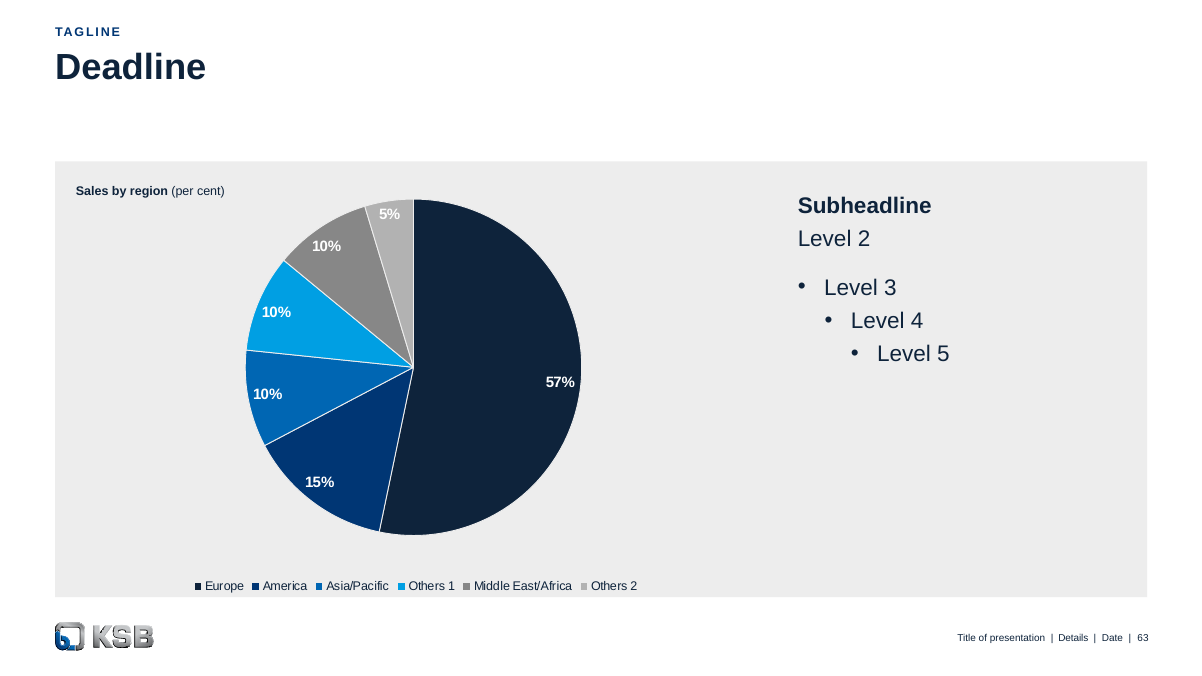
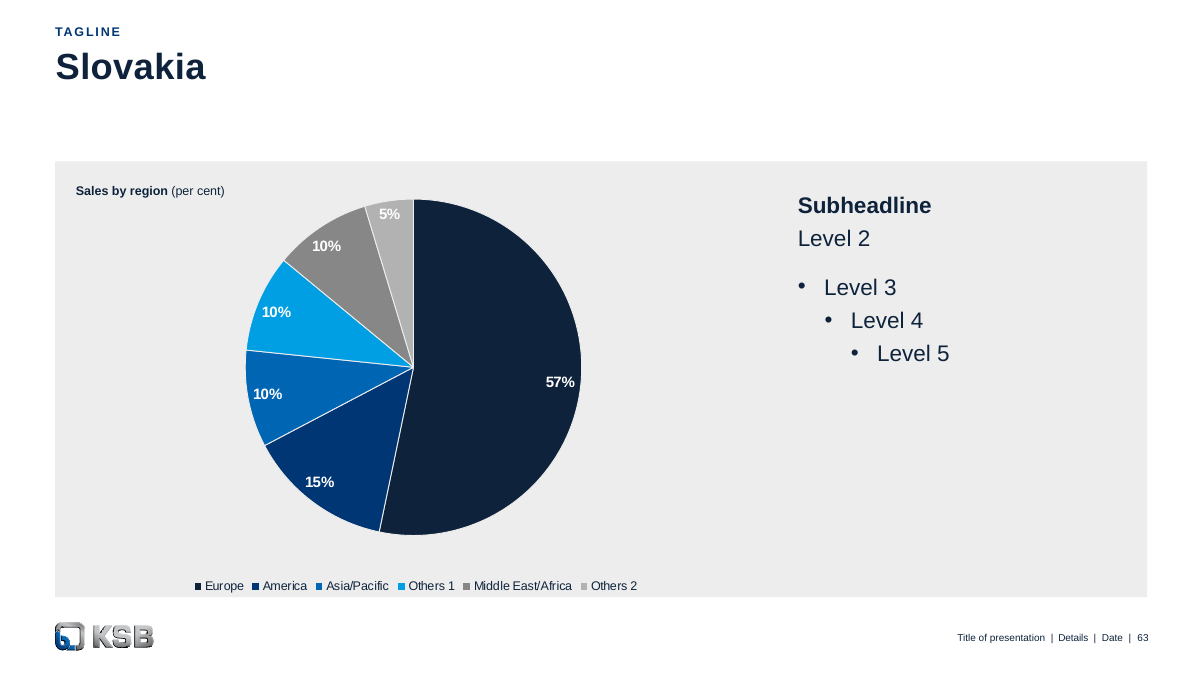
Deadline: Deadline -> Slovakia (131, 68)
